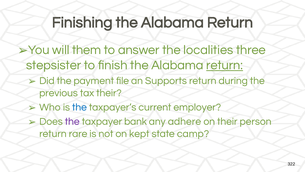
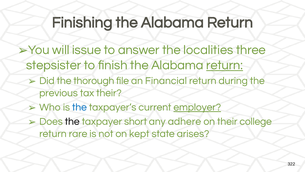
them: them -> issue (87, 50)
payment: payment -> thorough (94, 81)
Supports: Supports -> Financial (166, 81)
employer underline: none -> present (197, 107)
the colour: purple -> black (72, 121)
bank: bank -> short (136, 121)
person: person -> college (256, 121)
camp: camp -> arises (193, 133)
